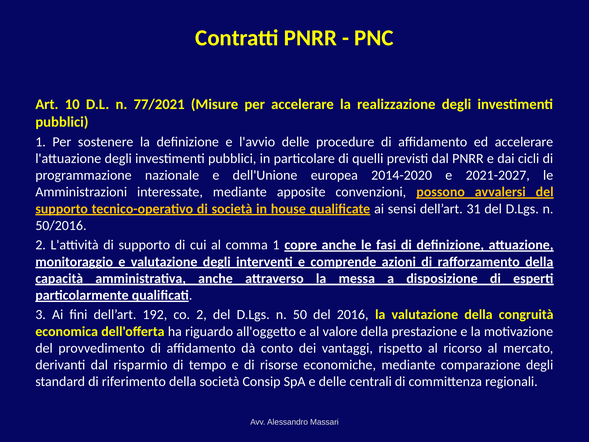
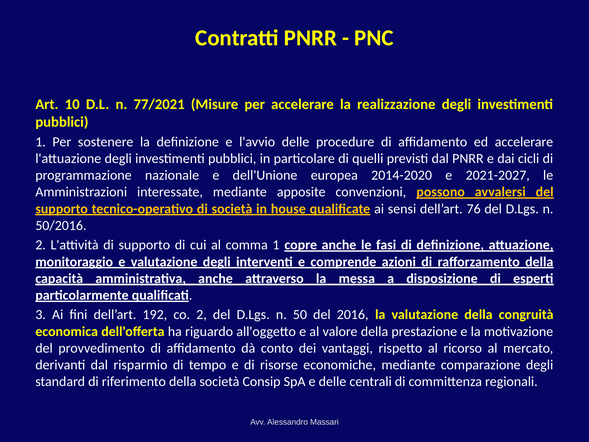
31: 31 -> 76 (474, 209)
